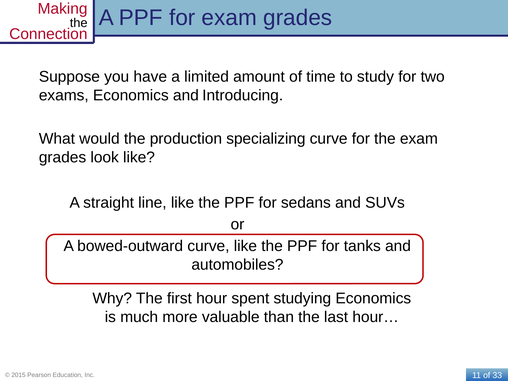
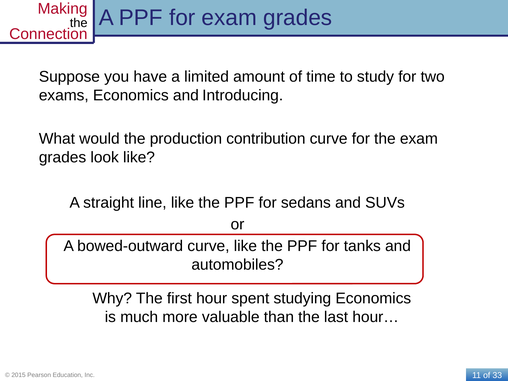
specializing: specializing -> contribution (266, 139)
